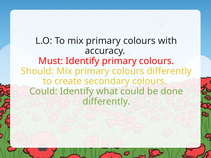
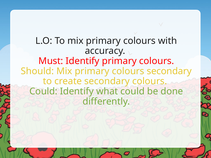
colours differently: differently -> secondary (169, 71)
